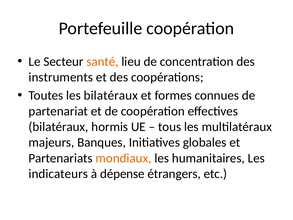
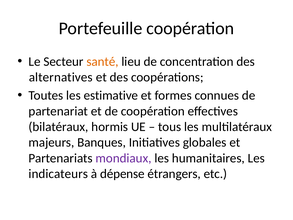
instruments: instruments -> alternatives (61, 77)
les bilatéraux: bilatéraux -> estimative (111, 95)
mondiaux colour: orange -> purple (124, 158)
